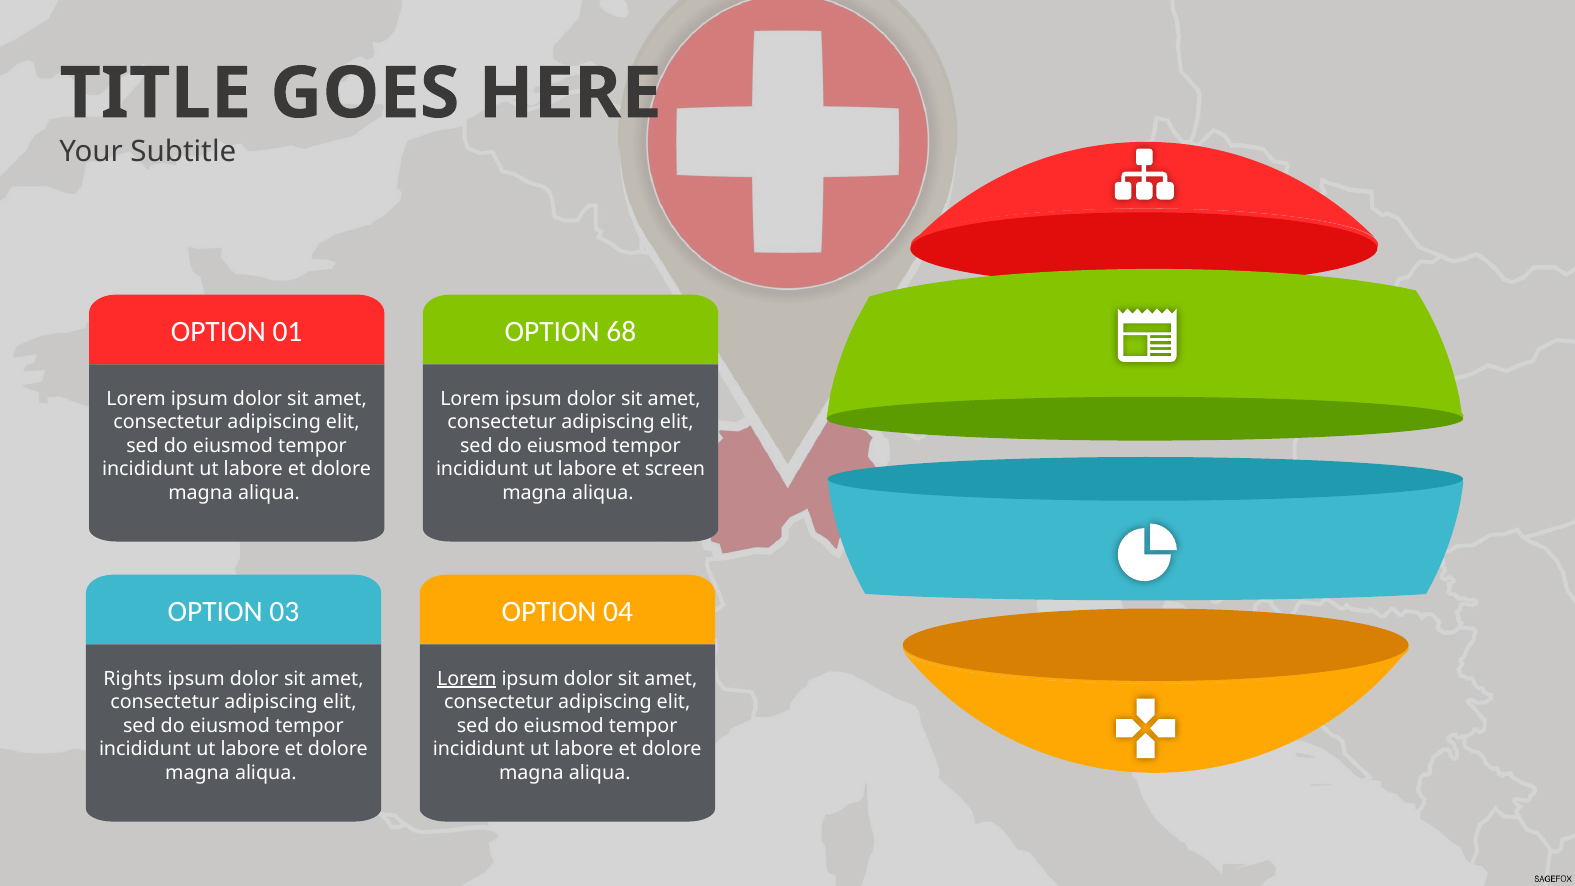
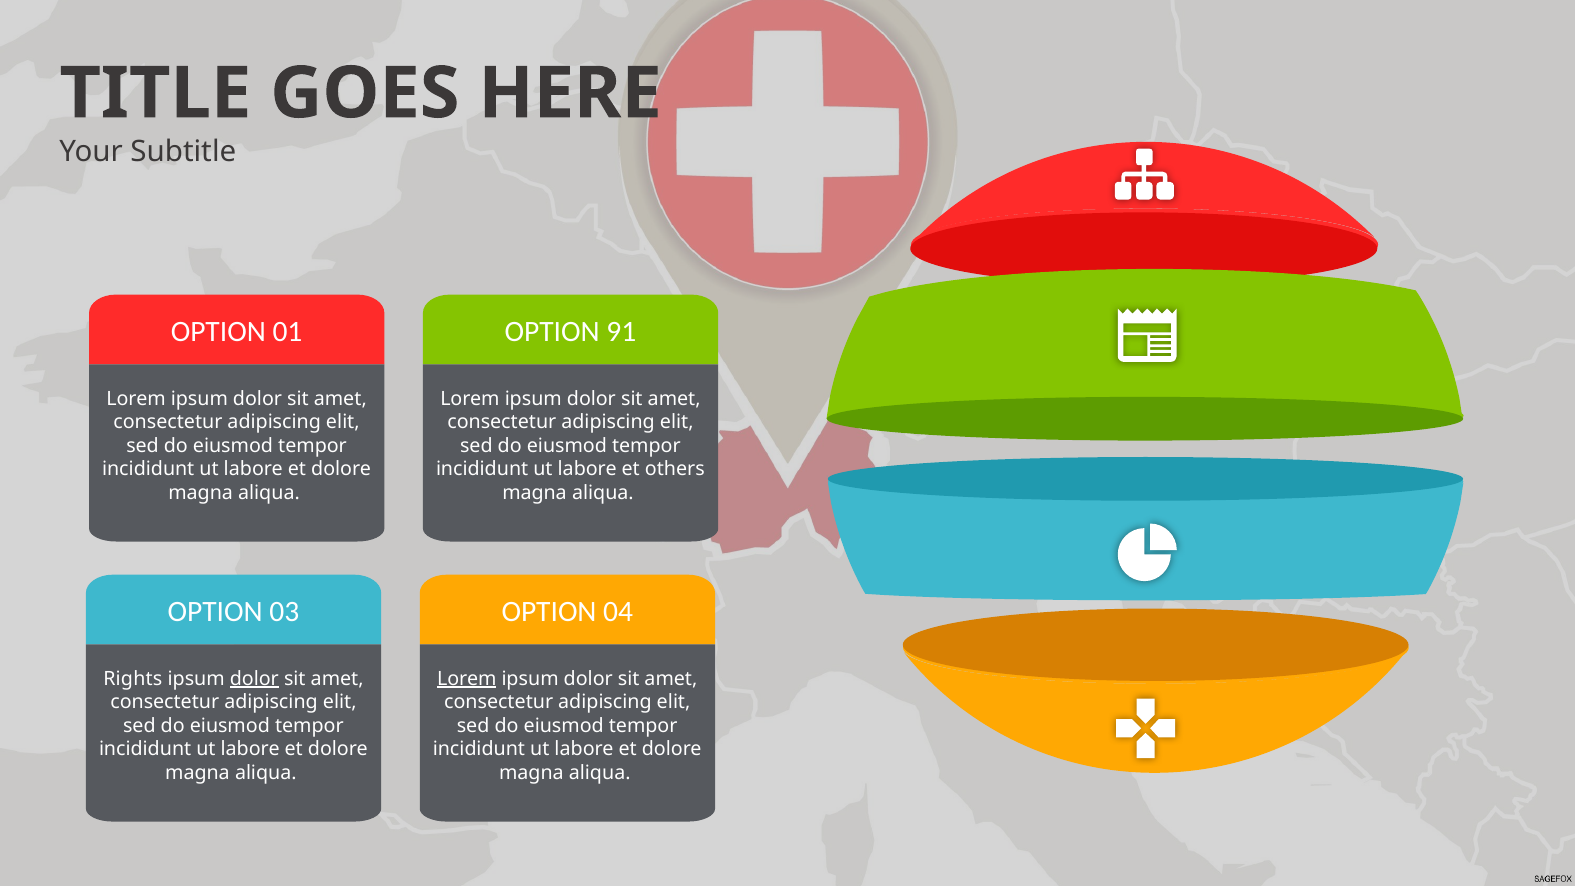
68: 68 -> 91 (621, 332)
screen: screen -> others (675, 469)
dolor underline: none -> present (254, 679)
